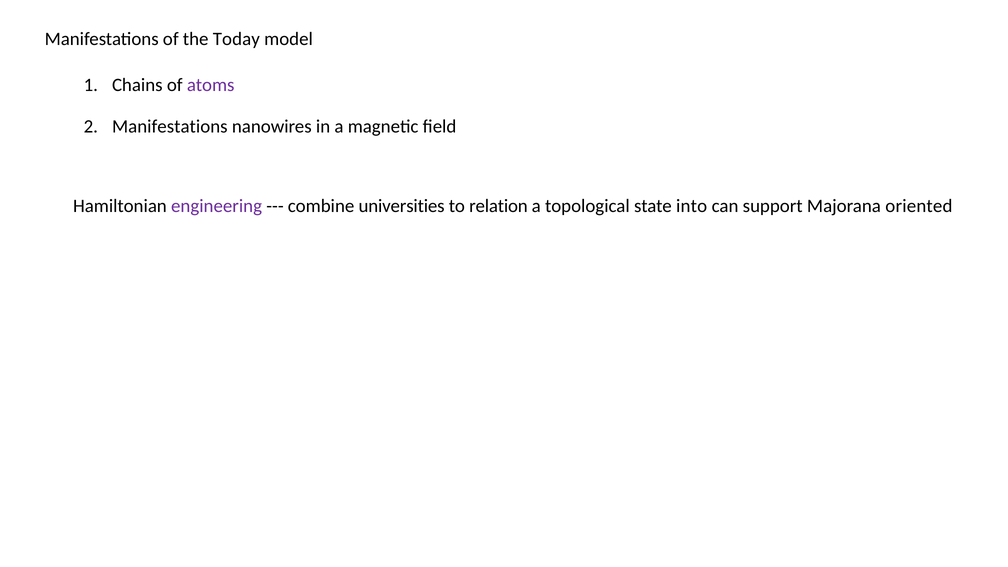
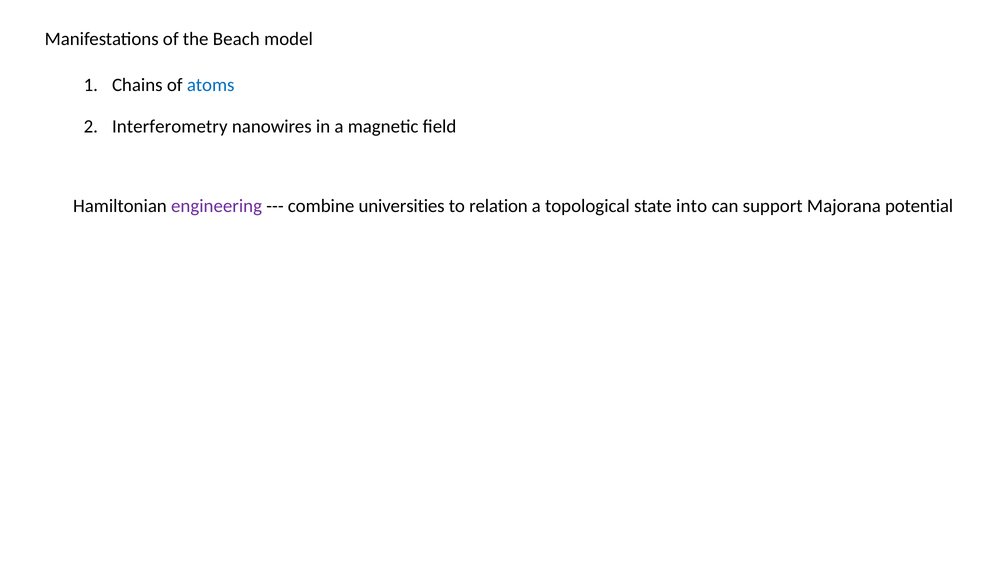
Today: Today -> Beach (236, 39)
atoms colour: purple -> blue (211, 85)
Manifestations: Manifestations -> Interferometry (170, 127)
oriented: oriented -> potential (919, 206)
